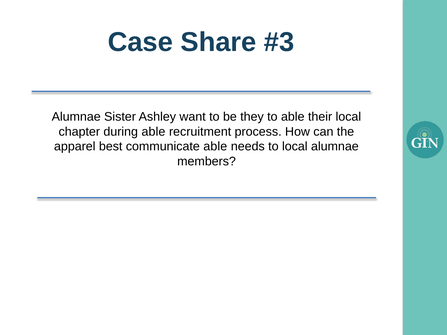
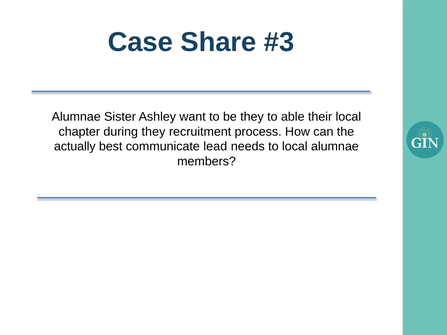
during able: able -> they (153, 132)
apparel: apparel -> actually (75, 147)
communicate able: able -> lead (215, 147)
